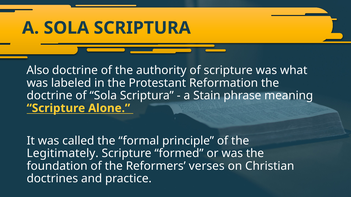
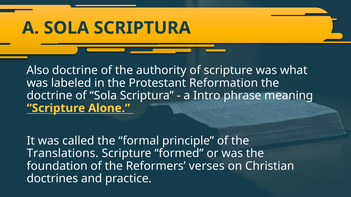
Stain: Stain -> Intro (207, 96)
Legitimately: Legitimately -> Translations (63, 154)
